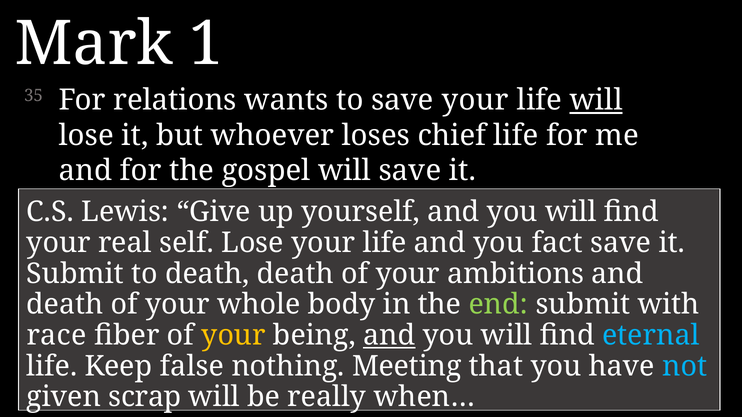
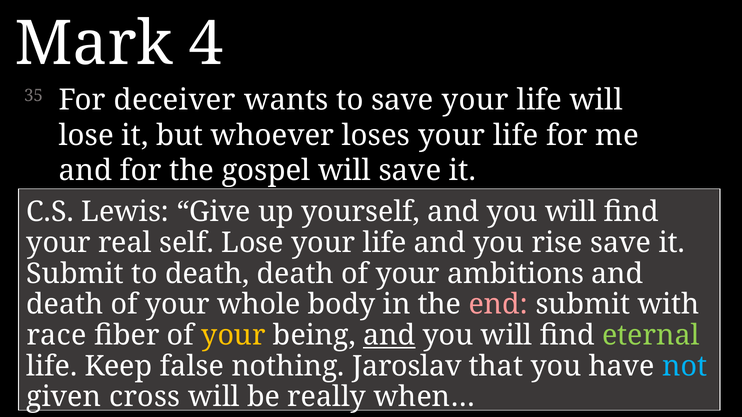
1: 1 -> 4 (206, 44)
relations: relations -> deceiver (175, 100)
will underline: present -> none (596, 100)
loses chief: chief -> your (452, 136)
fact: fact -> rise (557, 243)
end colour: light green -> pink (498, 305)
eternal colour: light blue -> light green (651, 336)
Meeting: Meeting -> Jaroslav (407, 367)
scrap: scrap -> cross (145, 397)
